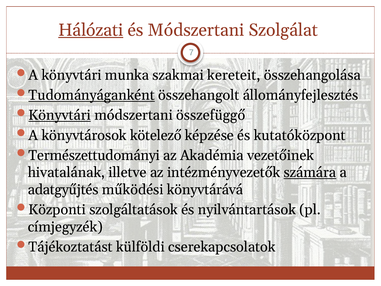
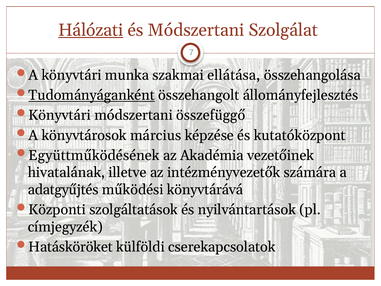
kereteit: kereteit -> ellátása (234, 75)
Könyvtári underline: present -> none (60, 115)
kötelező: kötelező -> március (156, 135)
Természettudományi: Természettudományi -> Együttműködésének (94, 155)
számára underline: present -> none (310, 172)
Tájékoztatást: Tájékoztatást -> Hatásköröket (71, 247)
